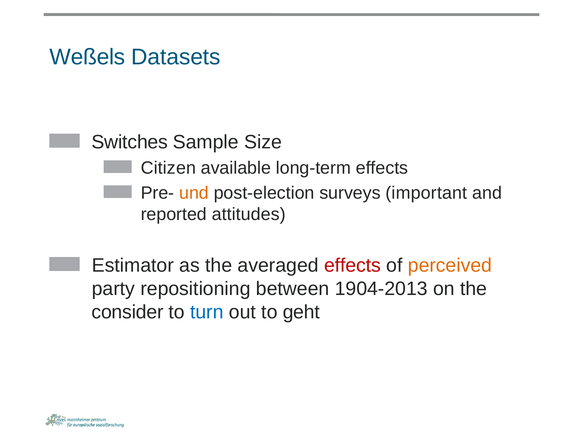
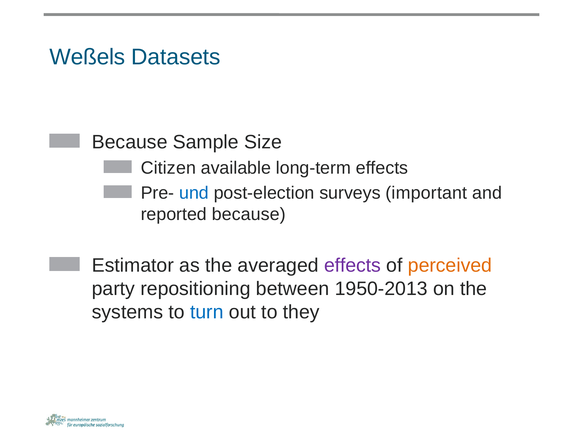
Switches: Switches -> Because (130, 142)
und colour: orange -> blue (194, 193)
reported attitudes: attitudes -> because (249, 214)
effects colour: red -> purple (352, 266)
1904-2013: 1904-2013 -> 1950-2013 (381, 289)
consider: consider -> systems (127, 312)
geht: geht -> they (301, 312)
